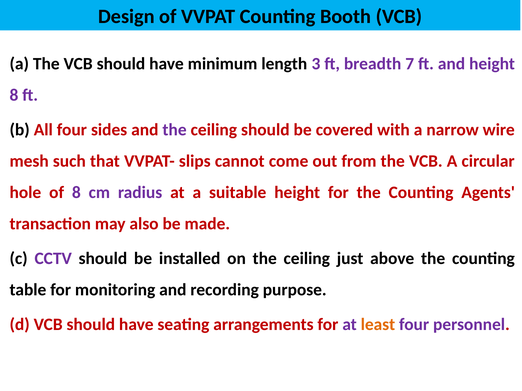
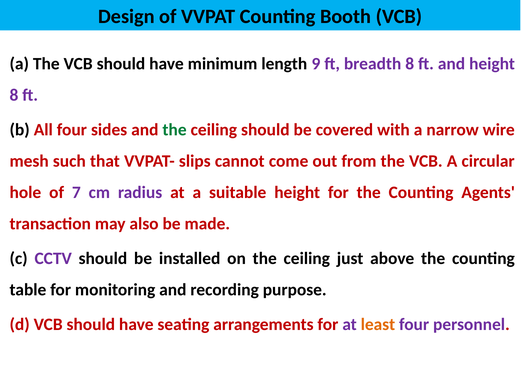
3: 3 -> 9 (316, 64)
breadth 7: 7 -> 8 (410, 64)
the colour: purple -> green (175, 130)
of 8: 8 -> 7 (76, 193)
